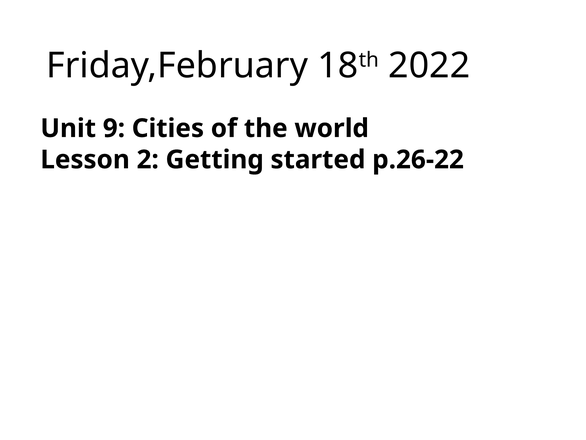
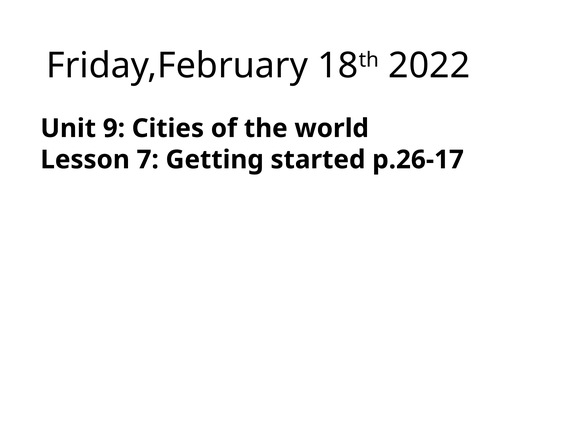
2: 2 -> 7 (148, 160)
p.26-22: p.26-22 -> p.26-17 (418, 160)
